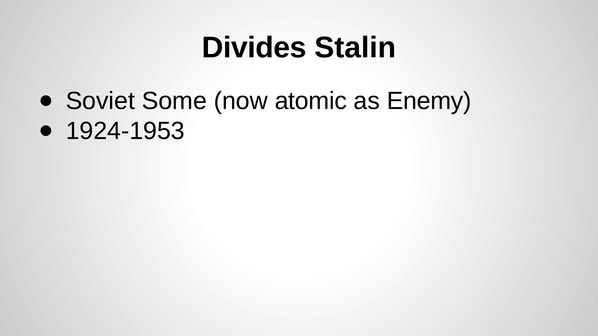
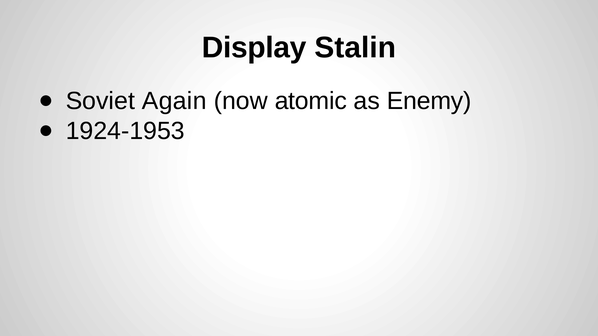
Divides: Divides -> Display (254, 48)
Some: Some -> Again (174, 101)
